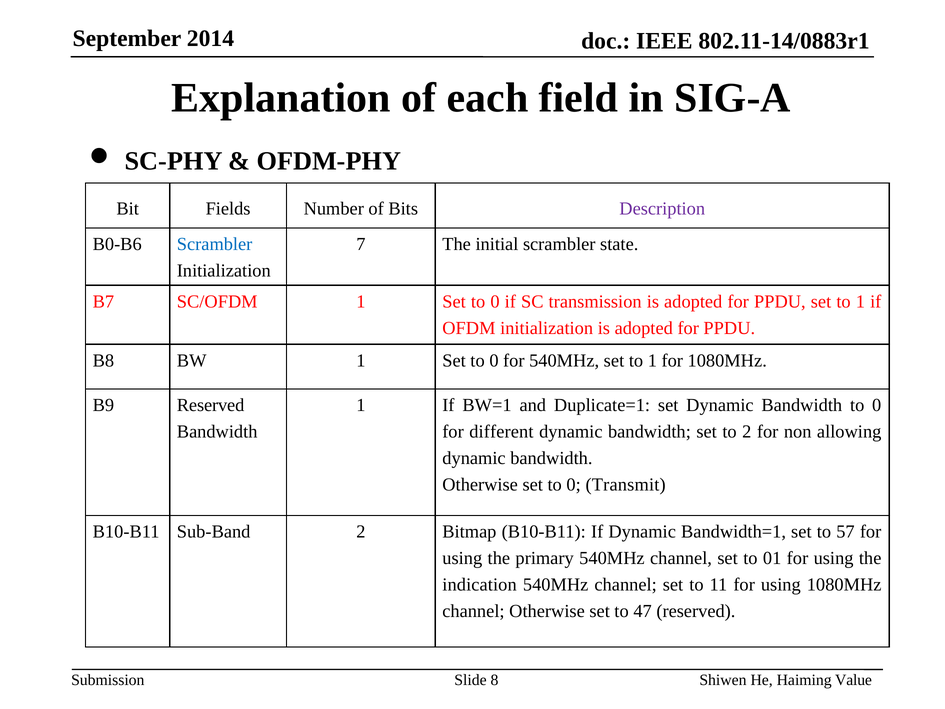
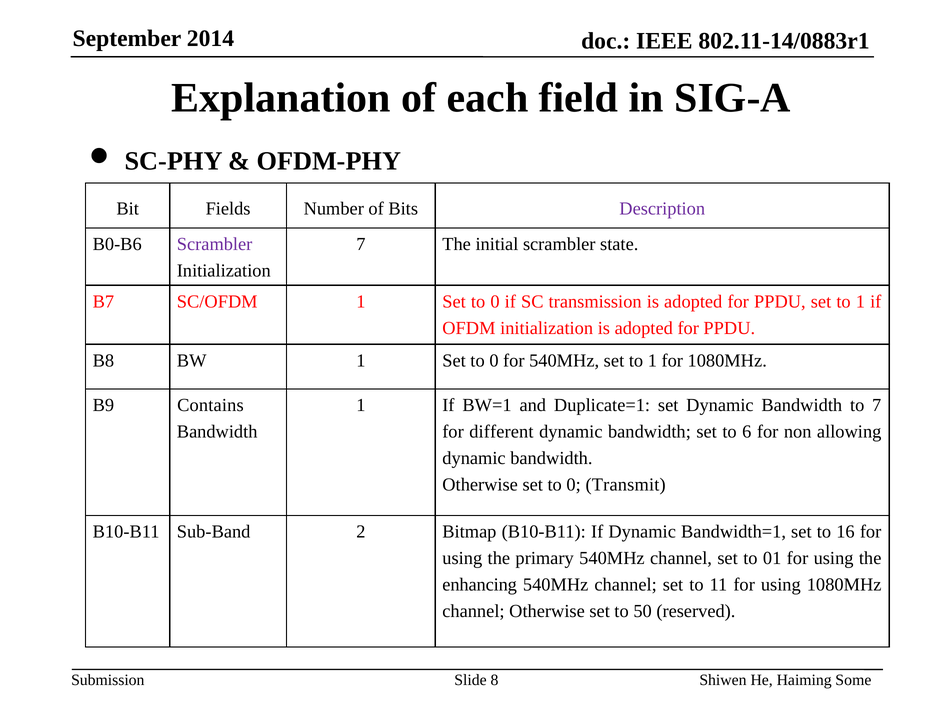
Scrambler colour: blue -> purple (215, 244)
B9 Reserved: Reserved -> Contains (210, 405)
Bandwidth to 0: 0 -> 7 (877, 405)
to 2: 2 -> 6 (747, 432)
57: 57 -> 16 (845, 532)
indication: indication -> enhancing (480, 584)
47: 47 -> 50 (643, 611)
Value: Value -> Some (853, 680)
